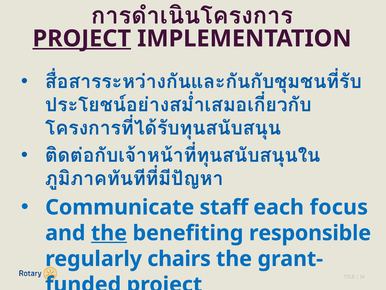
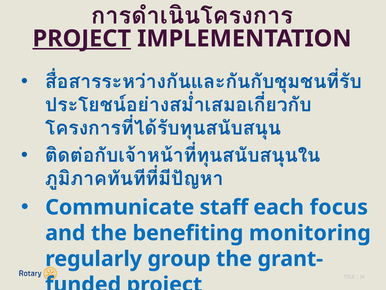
the underline: present -> none (109, 233)
responsible: responsible -> monitoring (310, 233)
chairs: chairs -> group (179, 258)
